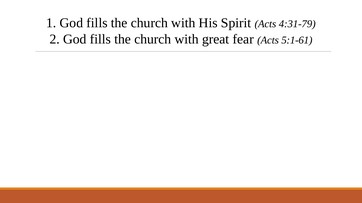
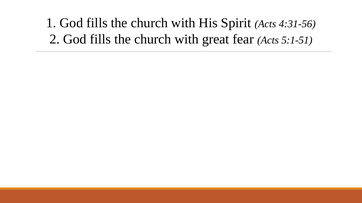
4:31-79: 4:31-79 -> 4:31-56 (297, 24)
5:1-61: 5:1-61 -> 5:1-51 (297, 40)
